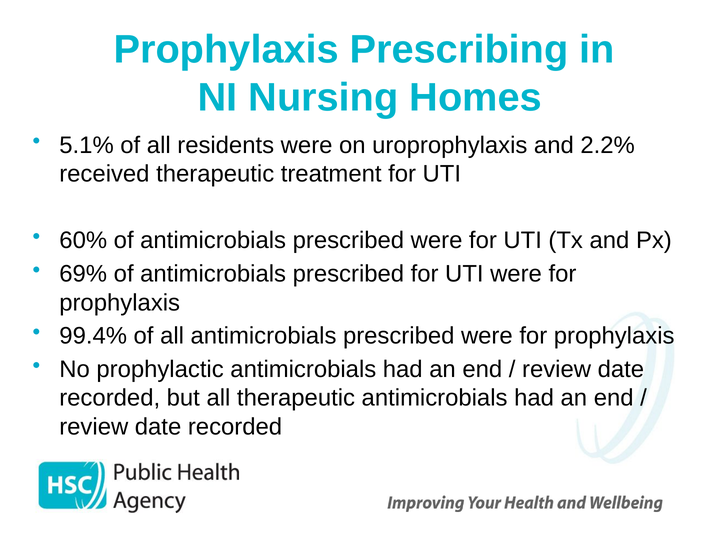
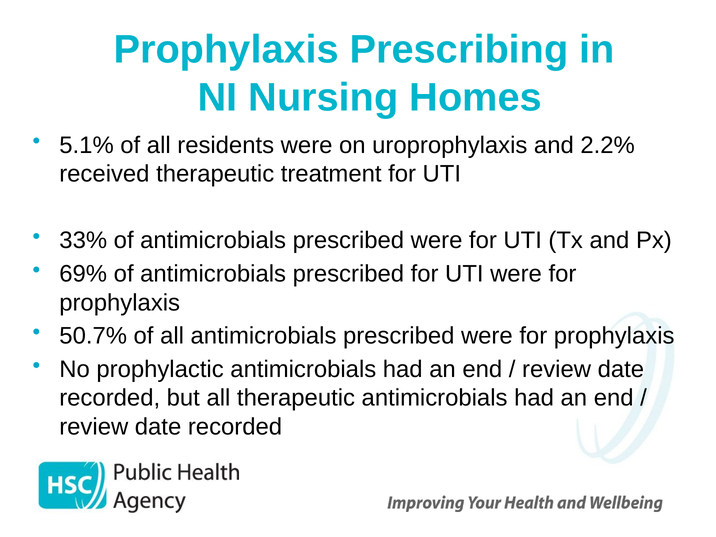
60%: 60% -> 33% (83, 241)
99.4%: 99.4% -> 50.7% (93, 336)
